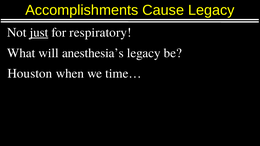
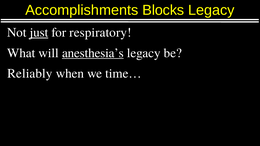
Cause: Cause -> Blocks (163, 10)
anesthesia’s underline: none -> present (93, 53)
Houston: Houston -> Reliably (30, 74)
